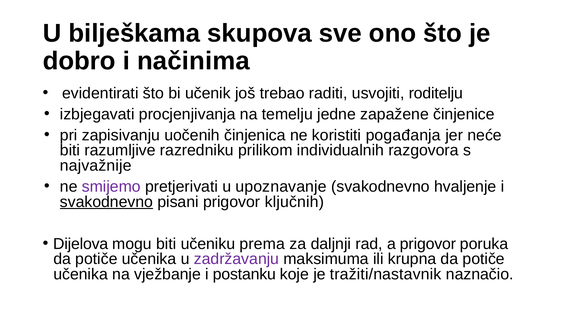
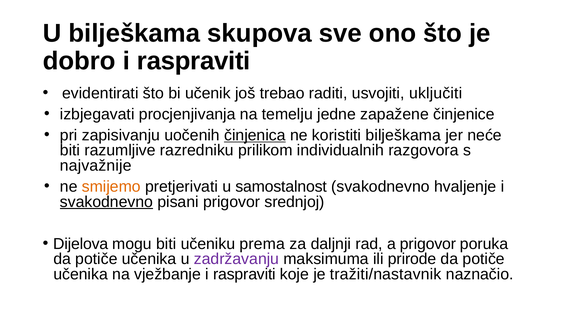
dobro i načinima: načinima -> raspraviti (194, 61)
roditelju: roditelju -> uključiti (436, 93)
činjenica underline: none -> present (255, 135)
koristiti pogađanja: pogađanja -> bilješkama (403, 135)
smijemo colour: purple -> orange (111, 187)
upoznavanje: upoznavanje -> samostalnost (281, 187)
ključnih: ključnih -> srednjoj (294, 202)
krupna: krupna -> prirode (412, 259)
vježbanje i postanku: postanku -> raspraviti (244, 274)
